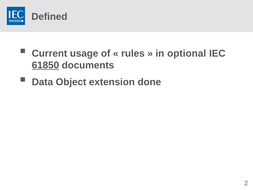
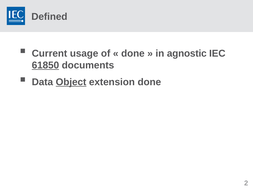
rules: rules -> done (133, 53)
optional: optional -> agnostic (187, 53)
Object underline: none -> present (71, 82)
